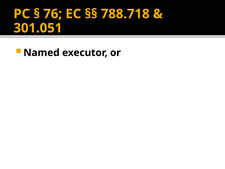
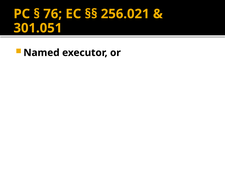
788.718: 788.718 -> 256.021 (125, 14)
